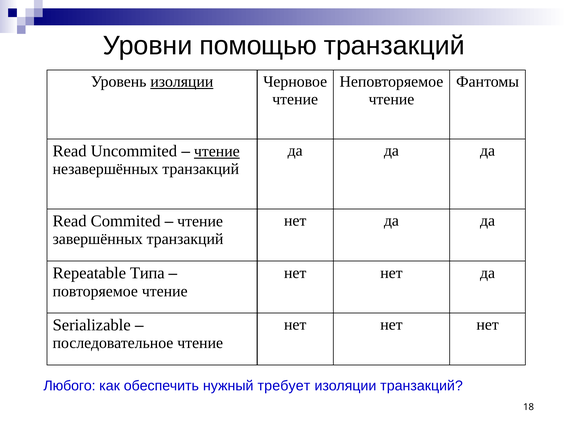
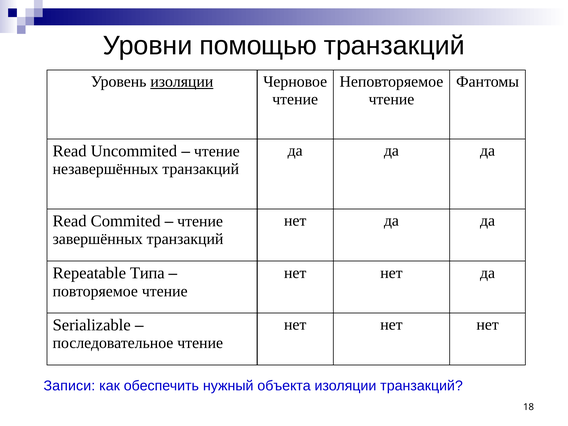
чтение underline: present -> none (217, 151)
Любого: Любого -> Записи (69, 386)
требует: требует -> объекта (284, 386)
